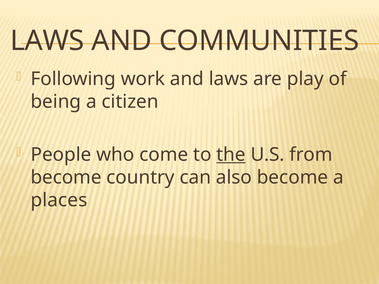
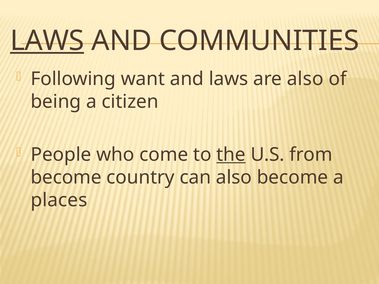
LAWS underline: none -> present (47, 41)
work: work -> want (143, 79)
are play: play -> also (305, 79)
